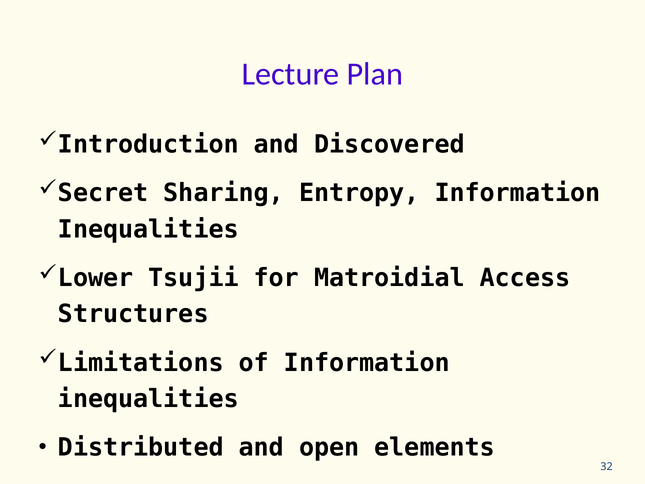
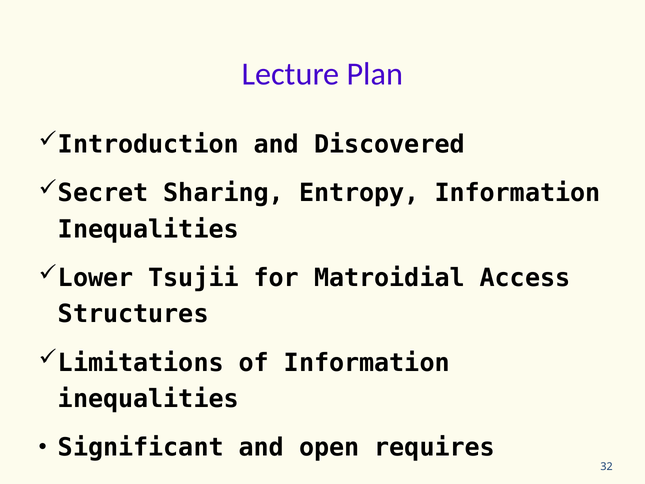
Distributed: Distributed -> Significant (141, 447)
elements: elements -> requires (435, 447)
